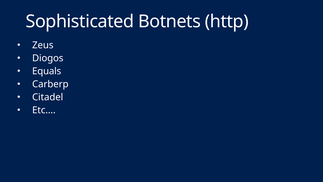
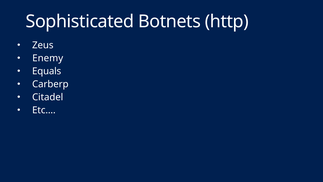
Diogos: Diogos -> Enemy (48, 58)
